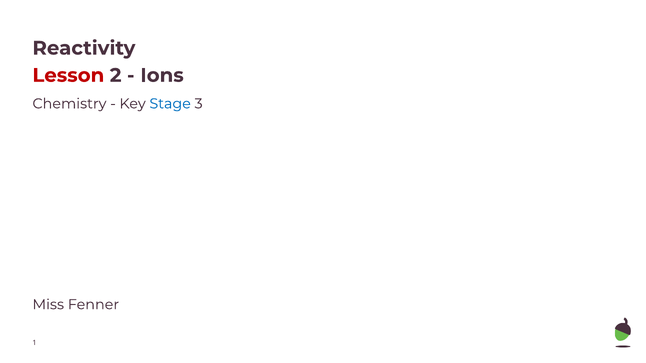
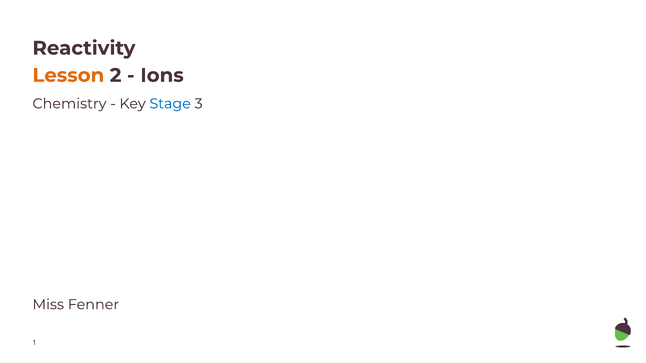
Lesson colour: red -> orange (68, 75)
